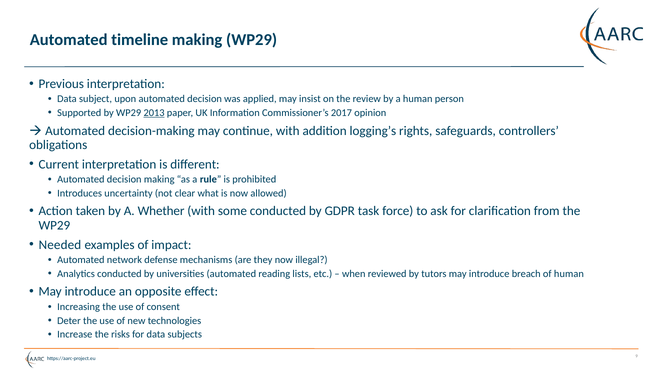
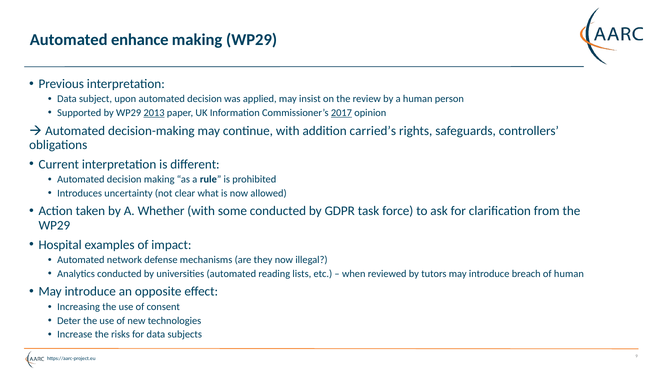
timeline: timeline -> enhance (140, 40)
2017 underline: none -> present (341, 113)
logging’s: logging’s -> carried’s (373, 131)
Needed: Needed -> Hospital (60, 245)
